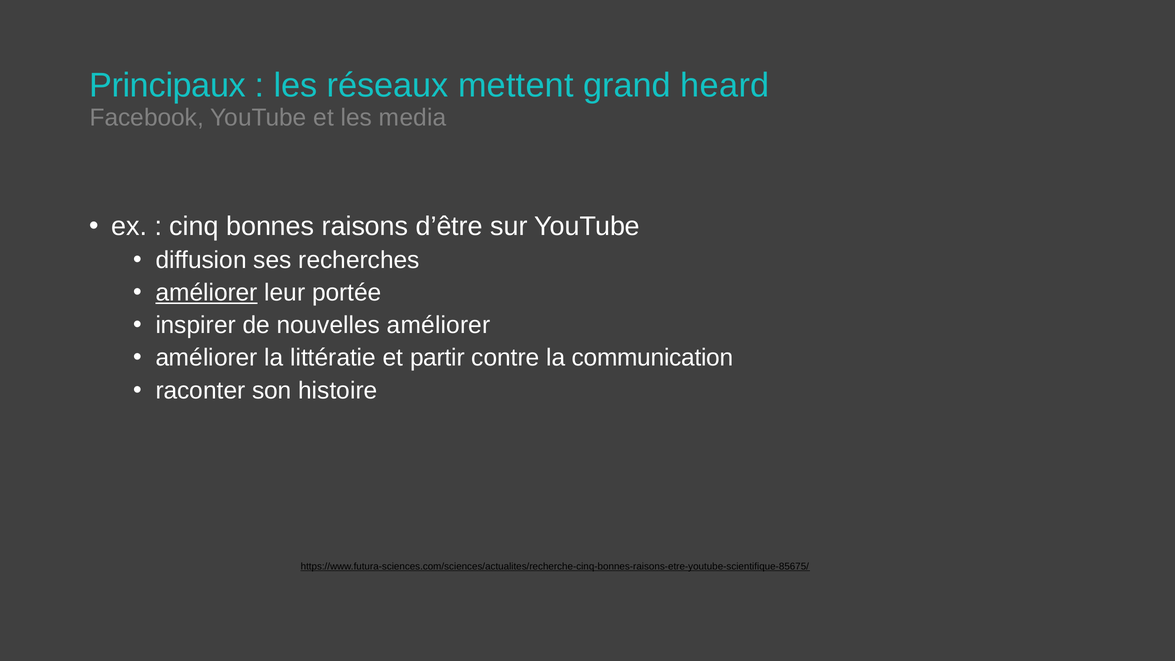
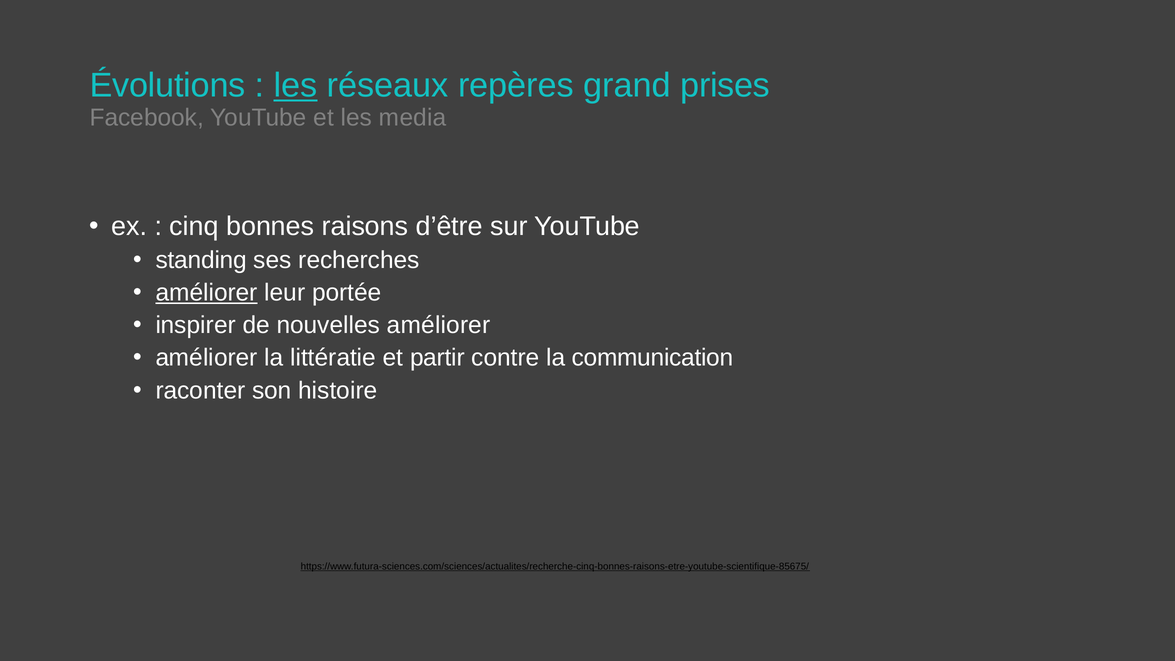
Principaux: Principaux -> Évolutions (168, 86)
les underline: none -> present (296, 86)
mettent: mettent -> repères (516, 86)
heard: heard -> prises (725, 86)
diffusion: diffusion -> standing (201, 260)
